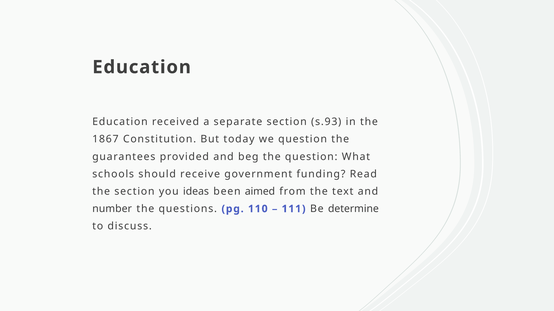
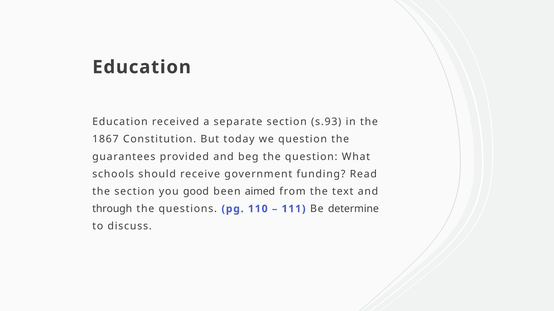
ideas: ideas -> good (196, 192)
number: number -> through (112, 209)
